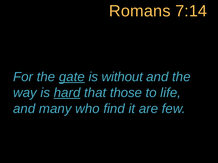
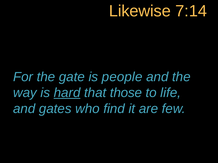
Romans: Romans -> Likewise (140, 11)
gate underline: present -> none (72, 77)
without: without -> people (122, 77)
many: many -> gates (55, 109)
